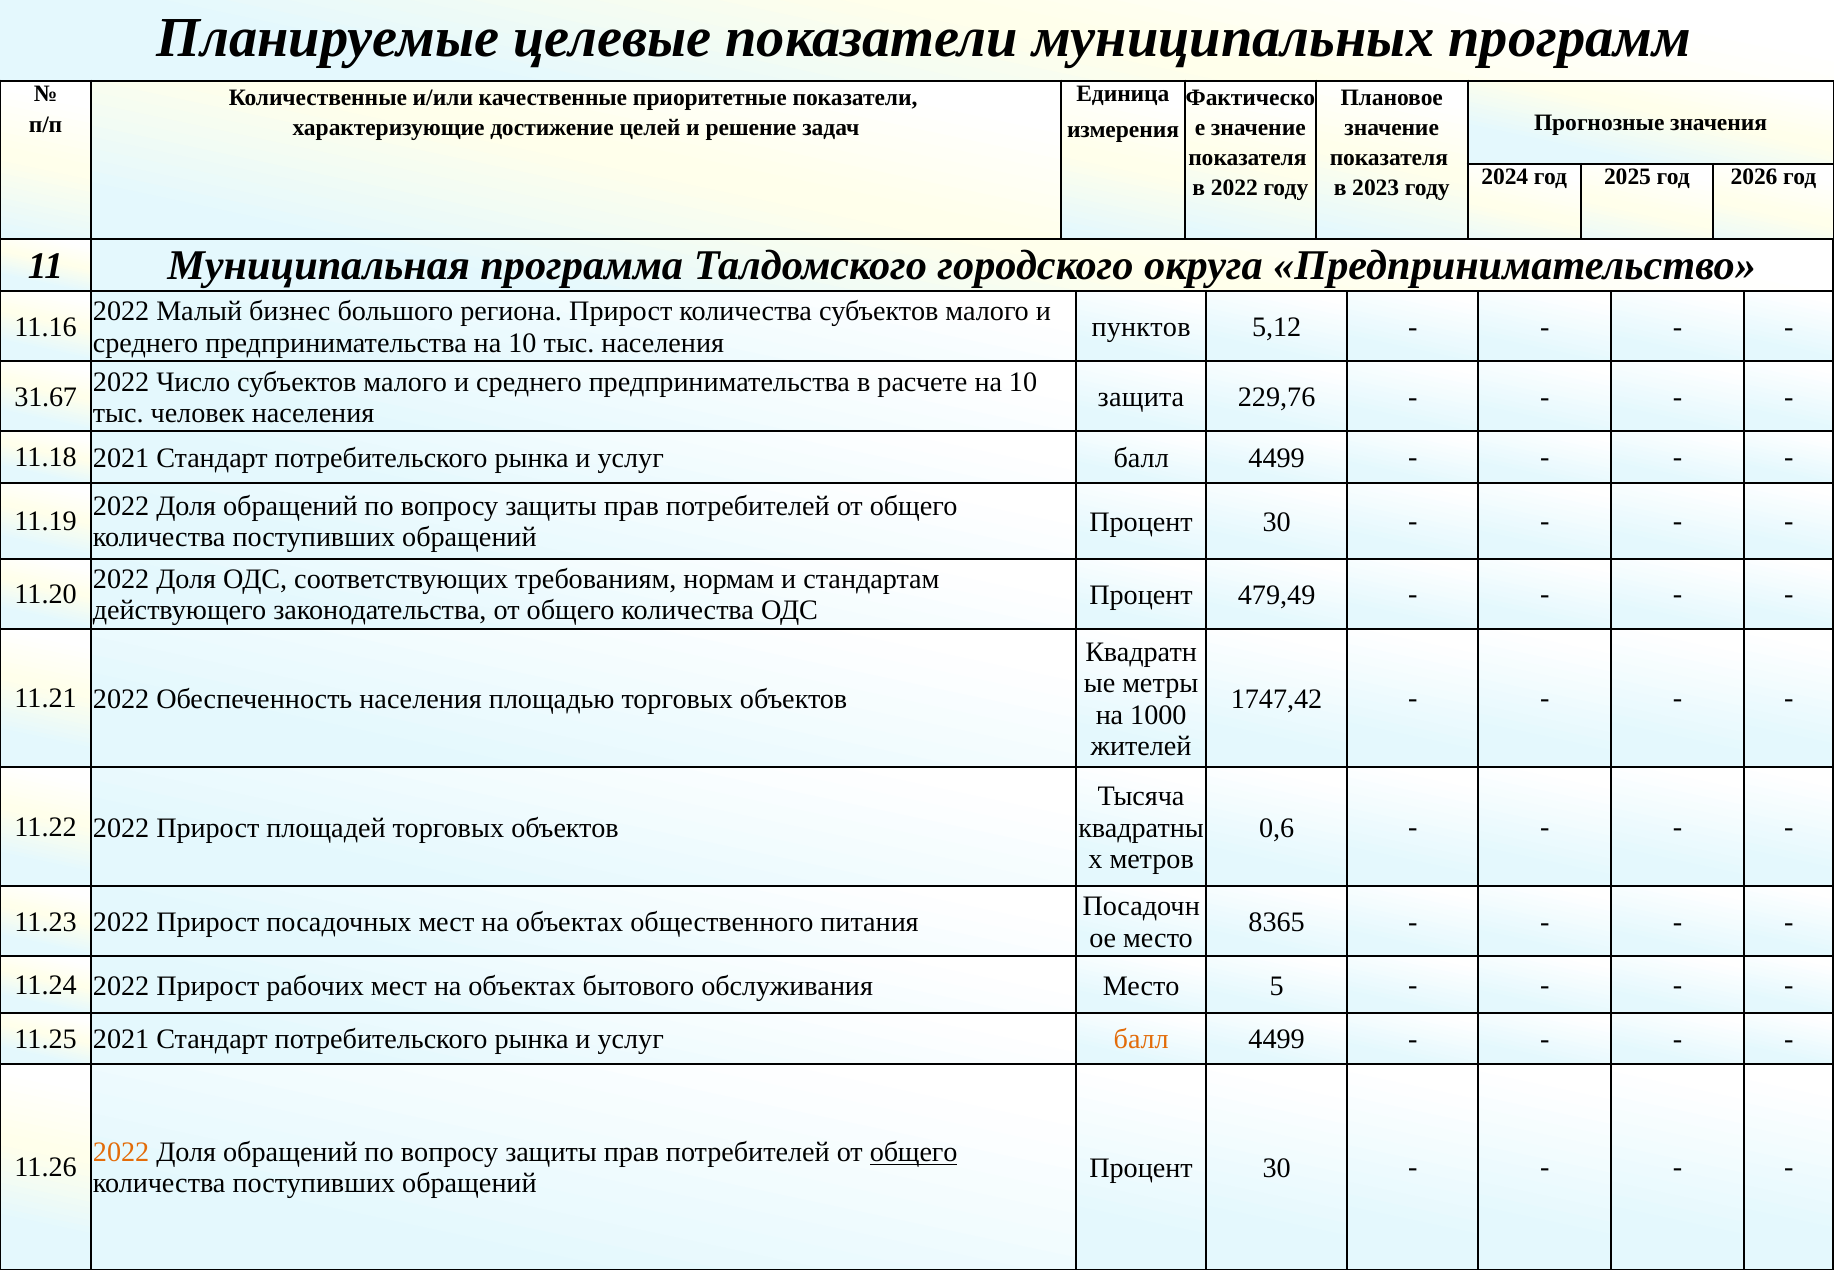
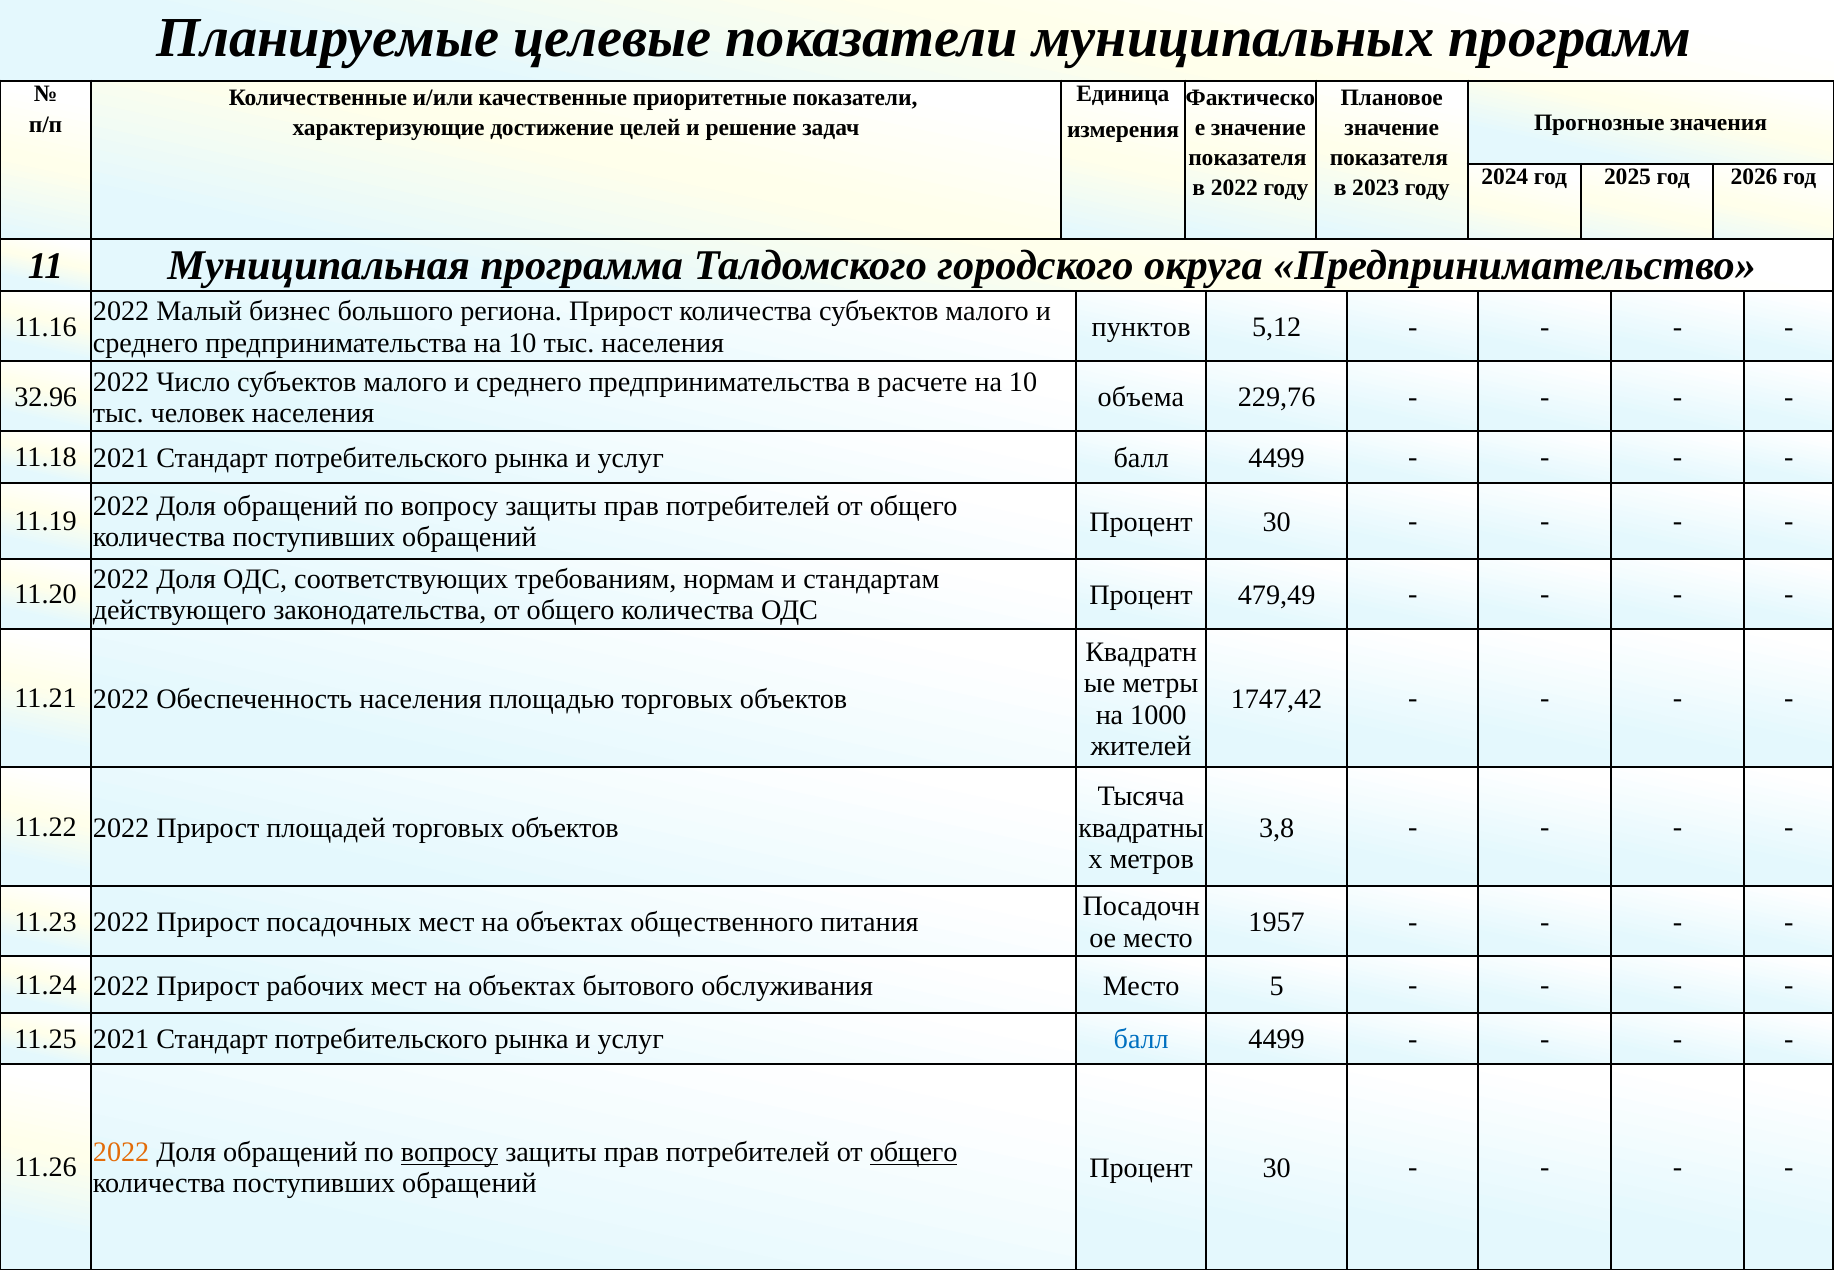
31.67: 31.67 -> 32.96 (46, 397)
защита: защита -> объема (1141, 397)
0,6: 0,6 -> 3,8 (1277, 828)
8365: 8365 -> 1957 (1277, 922)
балл colour: orange -> blue (1141, 1039)
вопросу underline: none -> present (450, 1152)
